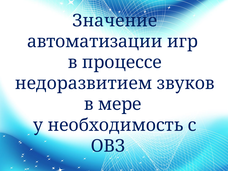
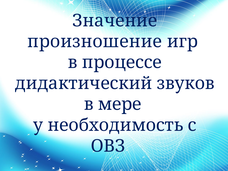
автоматизации: автоматизации -> произношение (95, 42)
недоразвитием: недоразвитием -> дидактический (84, 83)
